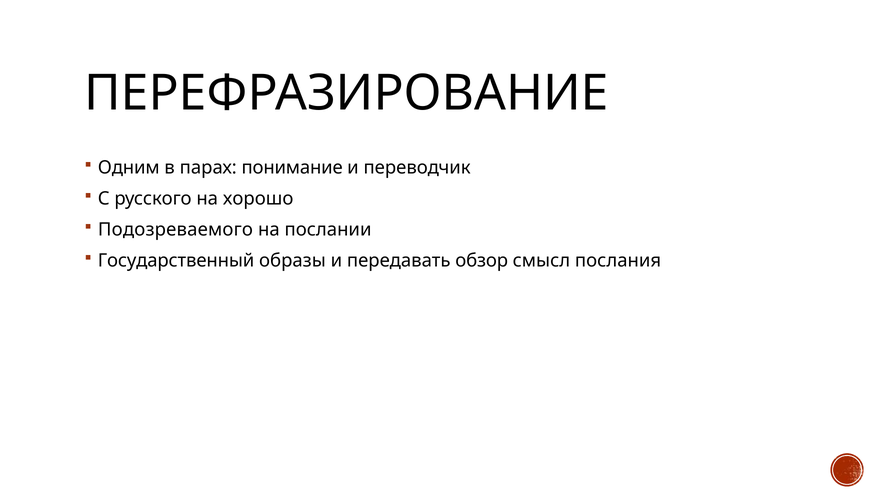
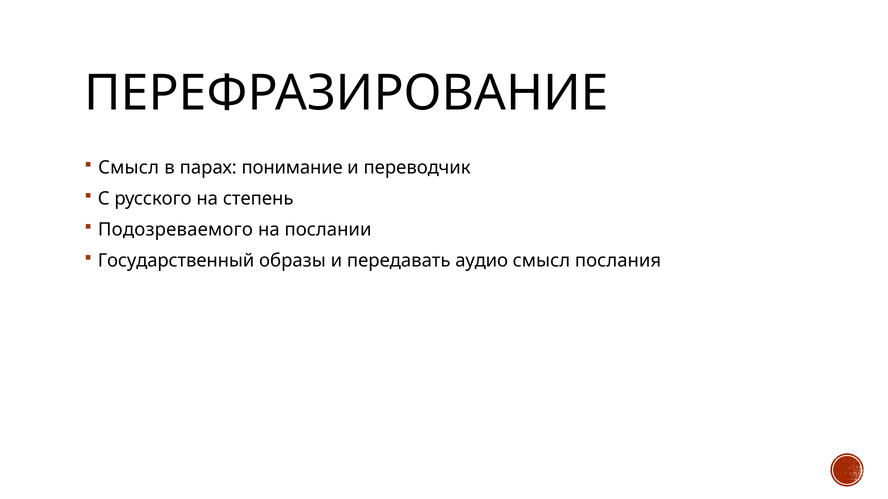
Одним: Одним -> Смысл (129, 168)
хорошо: хорошо -> степень (258, 199)
обзор: обзор -> аудио (482, 261)
